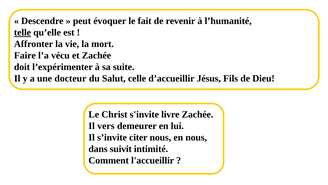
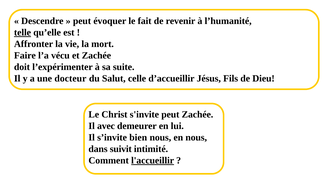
s'invite livre: livre -> peut (170, 114)
vers: vers -> avec (106, 126)
citer: citer -> bien (138, 137)
l'accueillir underline: none -> present (153, 160)
